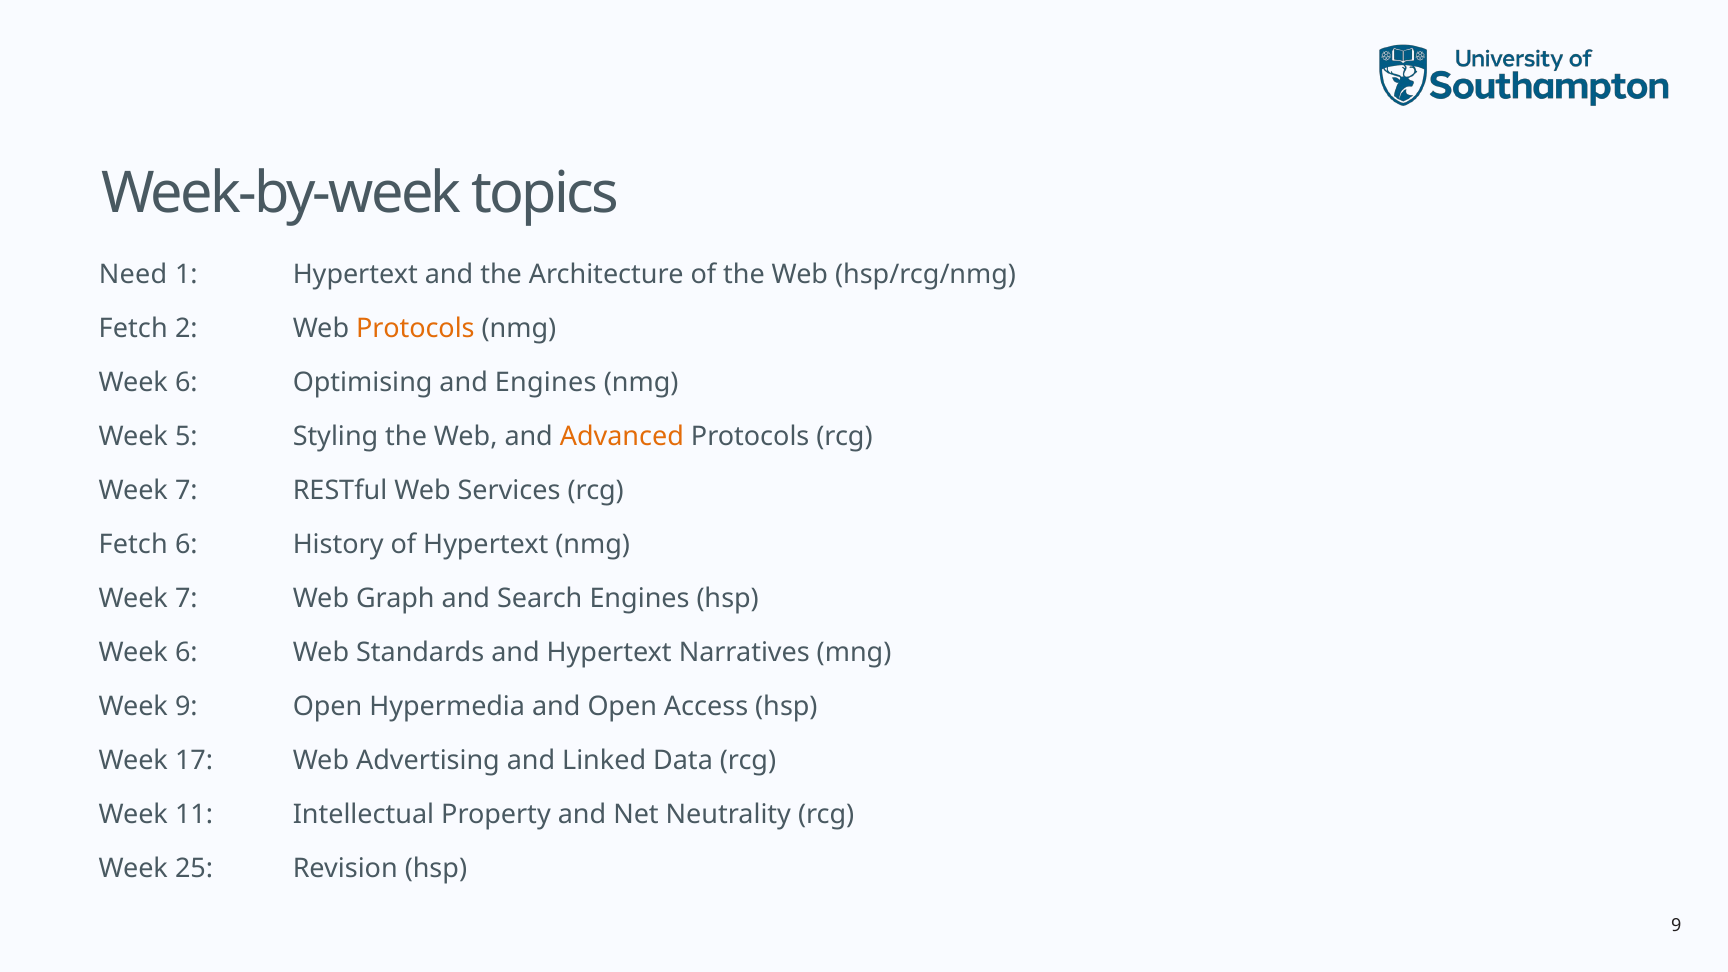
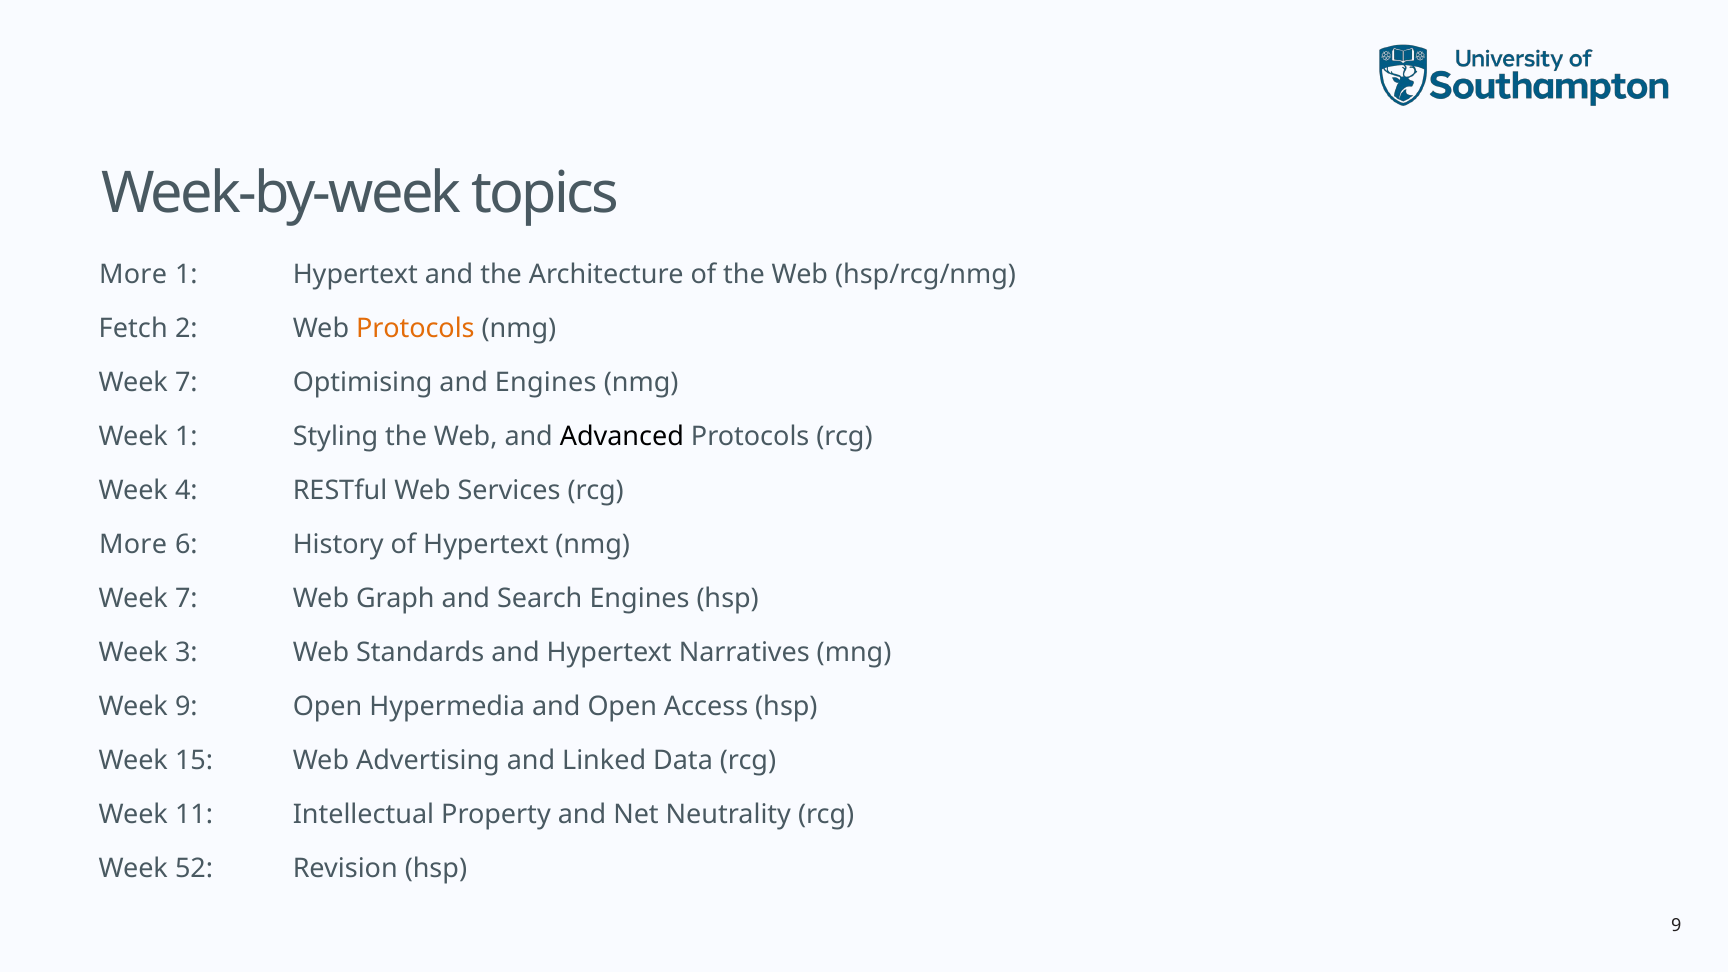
Need: Need -> More (133, 275)
6: 6 -> 7 (186, 382)
Week 5: 5 -> 1 (186, 436)
Advanced colour: orange -> black (622, 436)
7: 7 -> 4 (186, 490)
Fetch: Fetch -> More (133, 544)
6: 6 -> 3 (186, 652)
17: 17 -> 15 (194, 760)
25: 25 -> 52 (194, 868)
